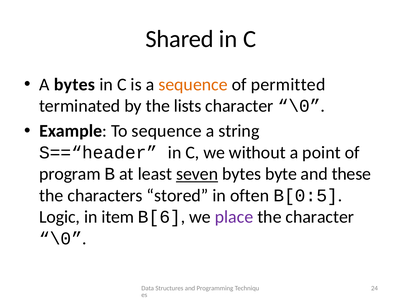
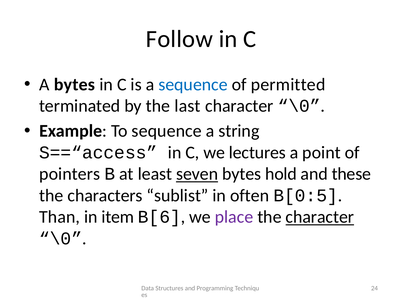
Shared: Shared -> Follow (179, 39)
sequence colour: orange -> blue (193, 84)
lists: lists -> last (187, 106)
S==“header: S==“header -> S==“access (98, 152)
without: without -> lectures (257, 152)
program: program -> pointers (70, 174)
byte: byte -> hold (281, 174)
stored: stored -> sublist (178, 195)
Logic: Logic -> Than (60, 217)
character underline: none -> present (320, 217)
